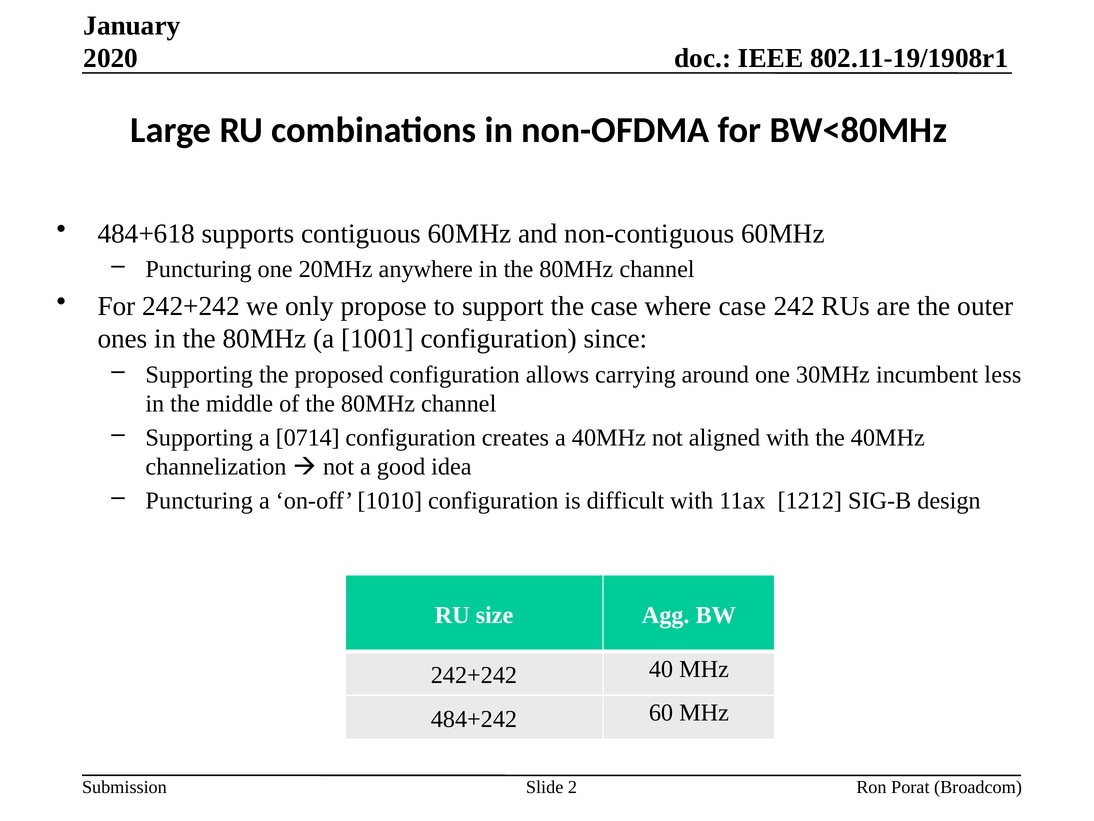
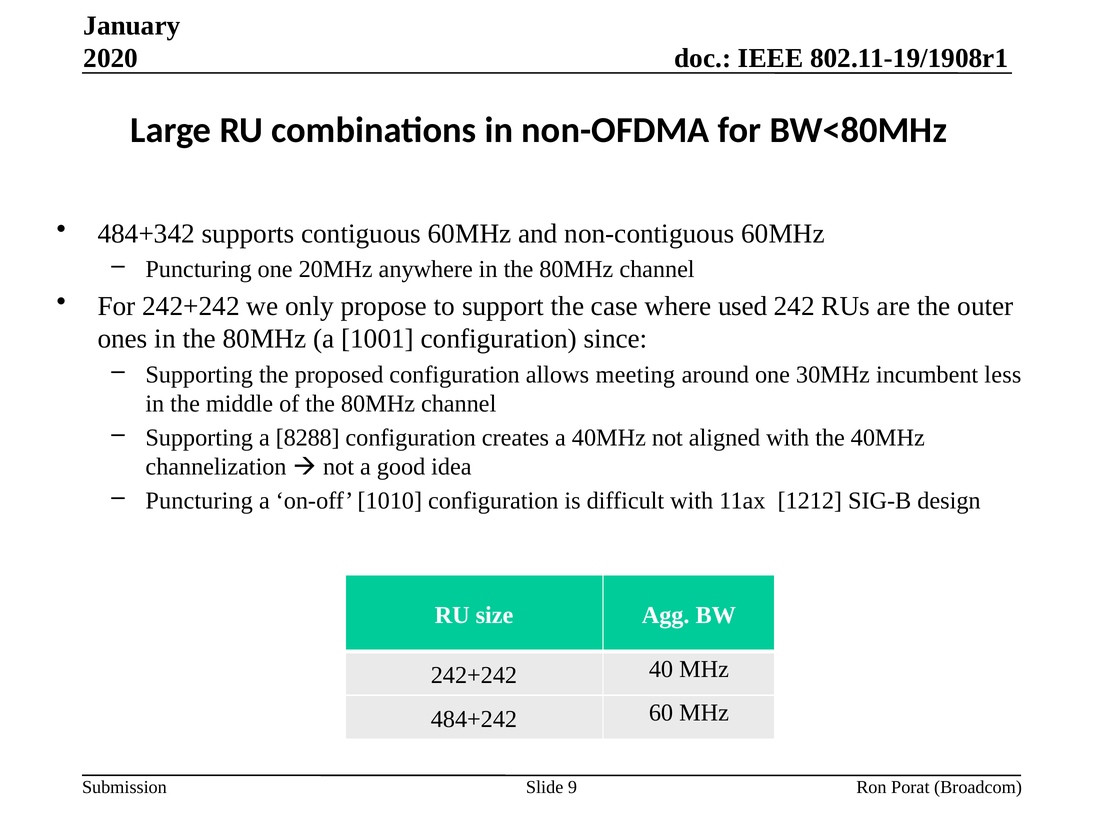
484+618: 484+618 -> 484+342 (146, 234)
where case: case -> used (743, 306)
carrying: carrying -> meeting (635, 374)
0714: 0714 -> 8288 (308, 437)
2: 2 -> 9 (572, 787)
